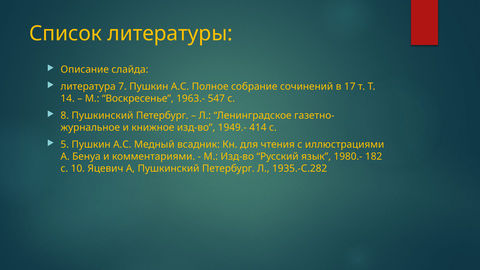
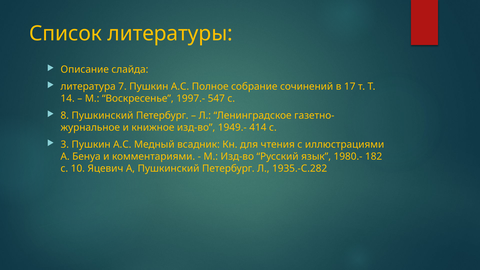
1963.-: 1963.- -> 1997.- (191, 99)
5: 5 -> 3 (65, 145)
